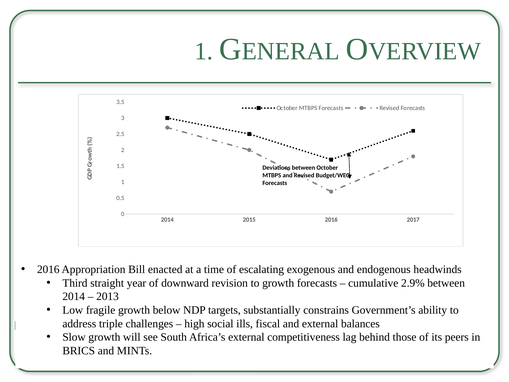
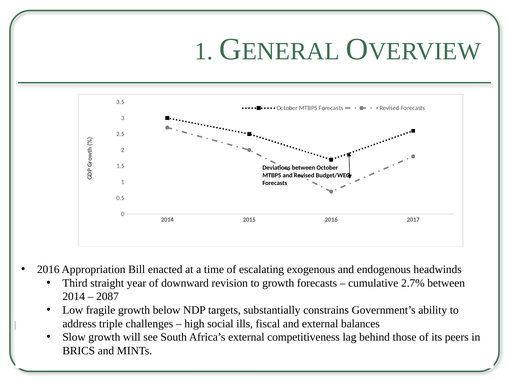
2.9%: 2.9% -> 2.7% (413, 283)
2013: 2013 -> 2087 (108, 296)
